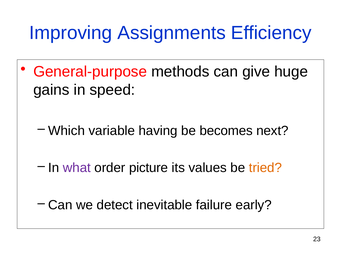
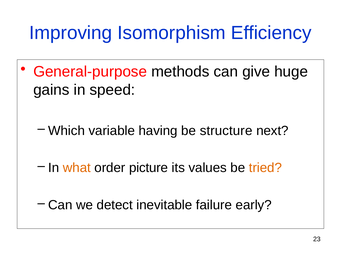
Assignments: Assignments -> Isomorphism (172, 33)
becomes: becomes -> structure (226, 131)
what colour: purple -> orange (77, 168)
